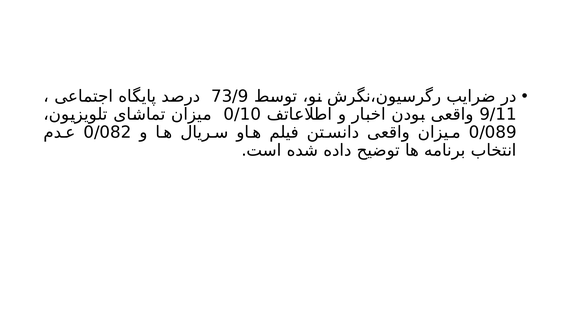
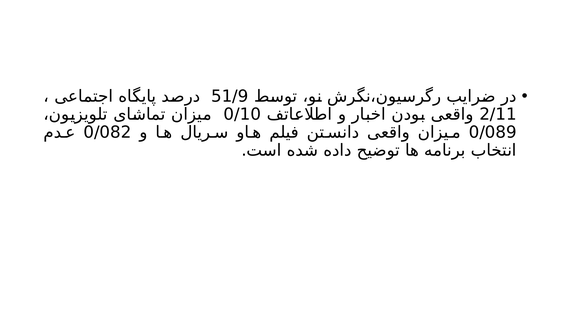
73/9: 73/9 -> 51/9 (230, 97)
9/11: 9/11 -> 2/11 (498, 115)
